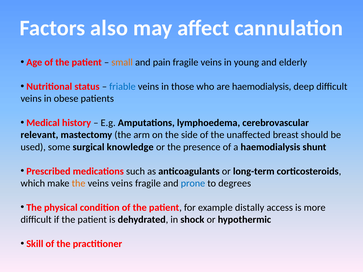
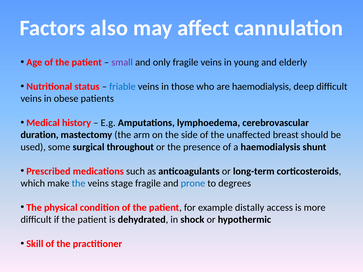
small colour: orange -> purple (122, 62)
pain: pain -> only (162, 62)
relevant: relevant -> duration (40, 135)
knowledge: knowledge -> throughout (130, 147)
the colour: orange -> blue (79, 183)
veins veins: veins -> stage (122, 183)
